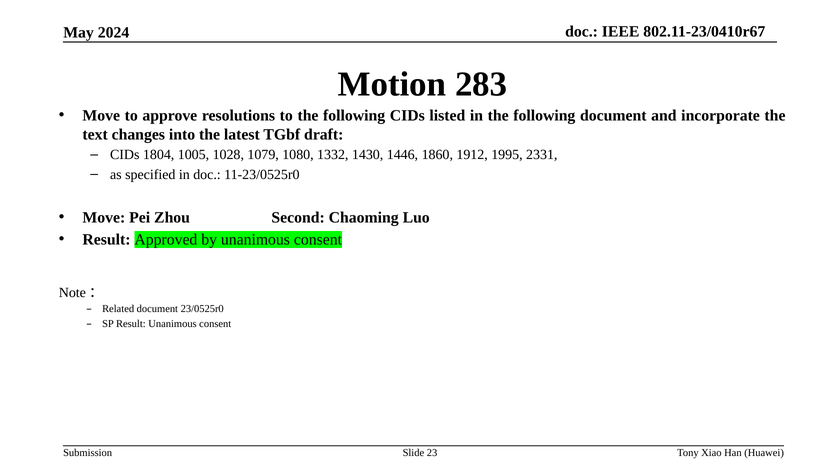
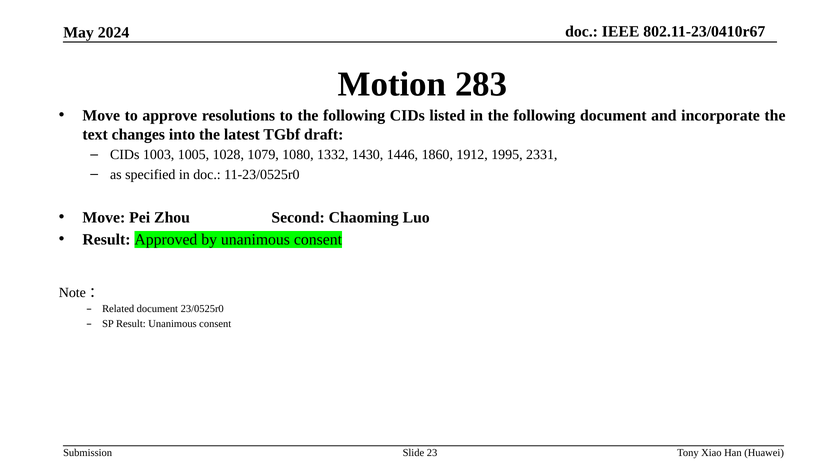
1804: 1804 -> 1003 (159, 155)
